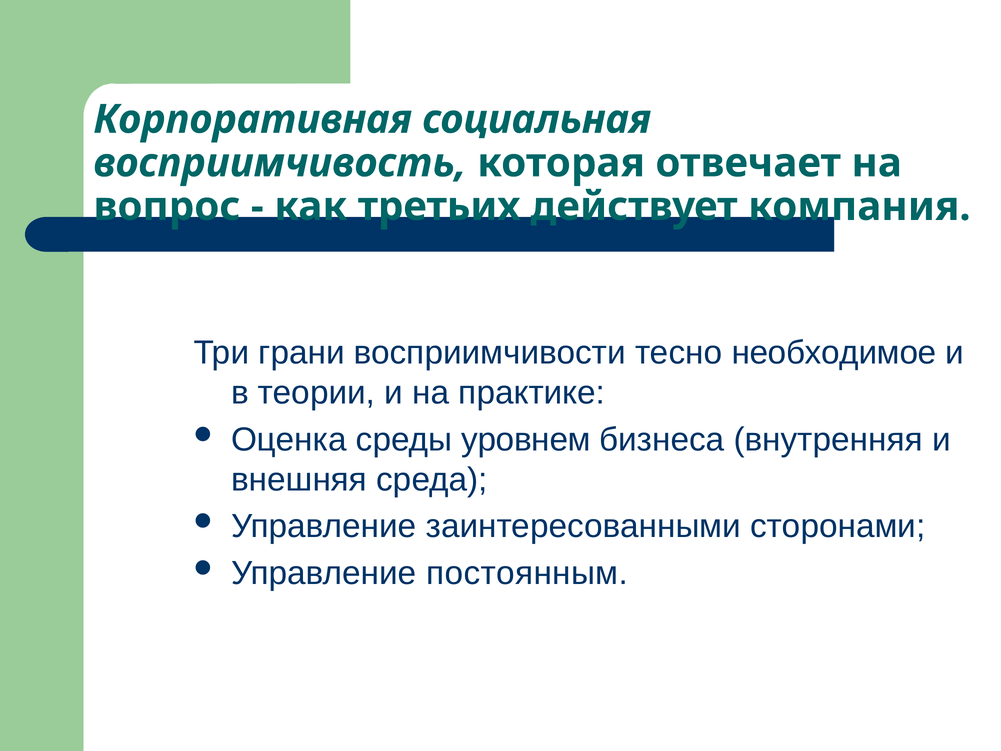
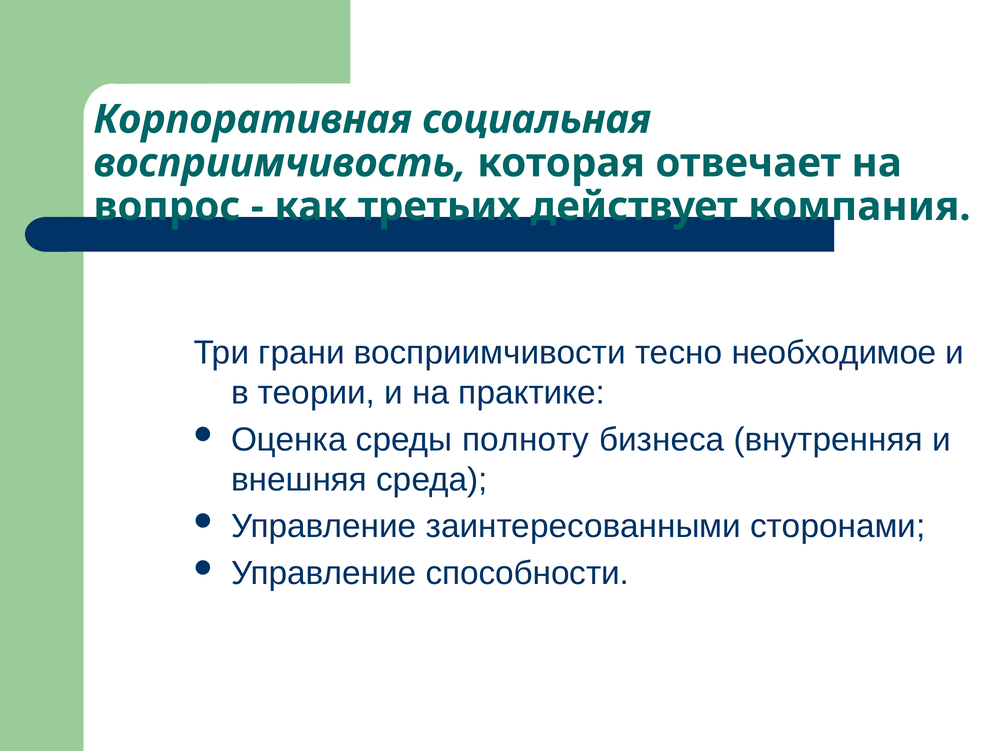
уровнем: уровнем -> полноту (526, 439)
постоянным: постоянным -> способности (527, 573)
